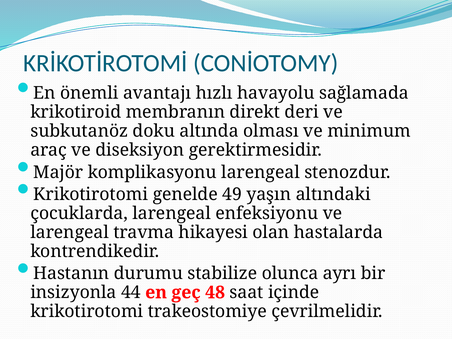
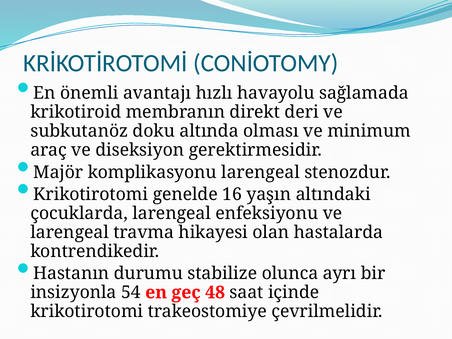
49: 49 -> 16 (232, 194)
44: 44 -> 54 (131, 292)
